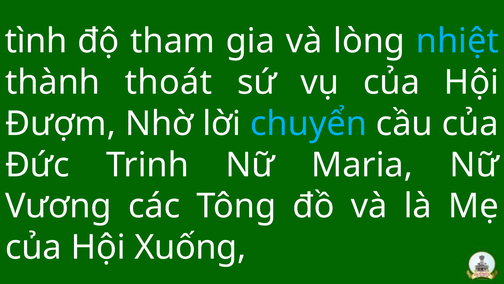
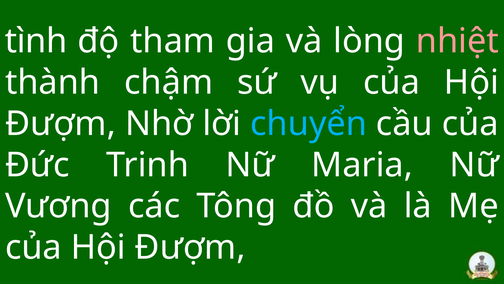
nhiệt colour: light blue -> pink (457, 41)
thoát: thoát -> chậm (169, 82)
Xuống: Xuống -> Đượm (190, 247)
